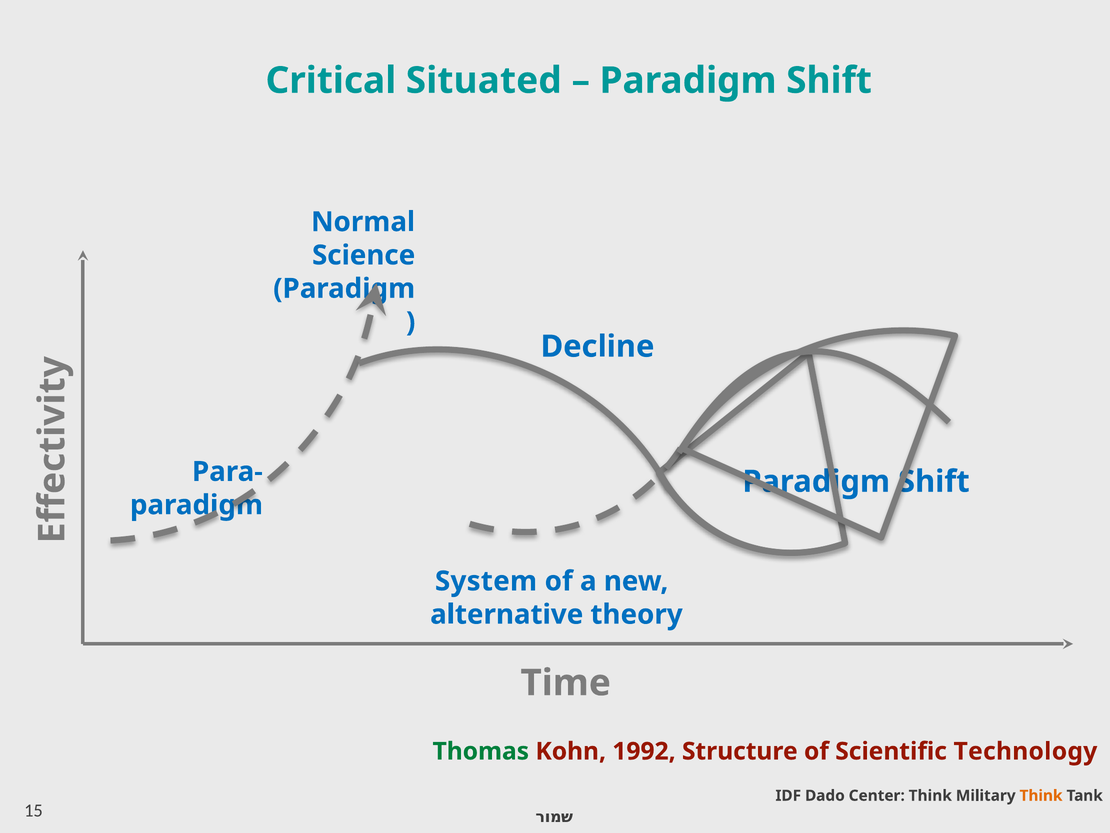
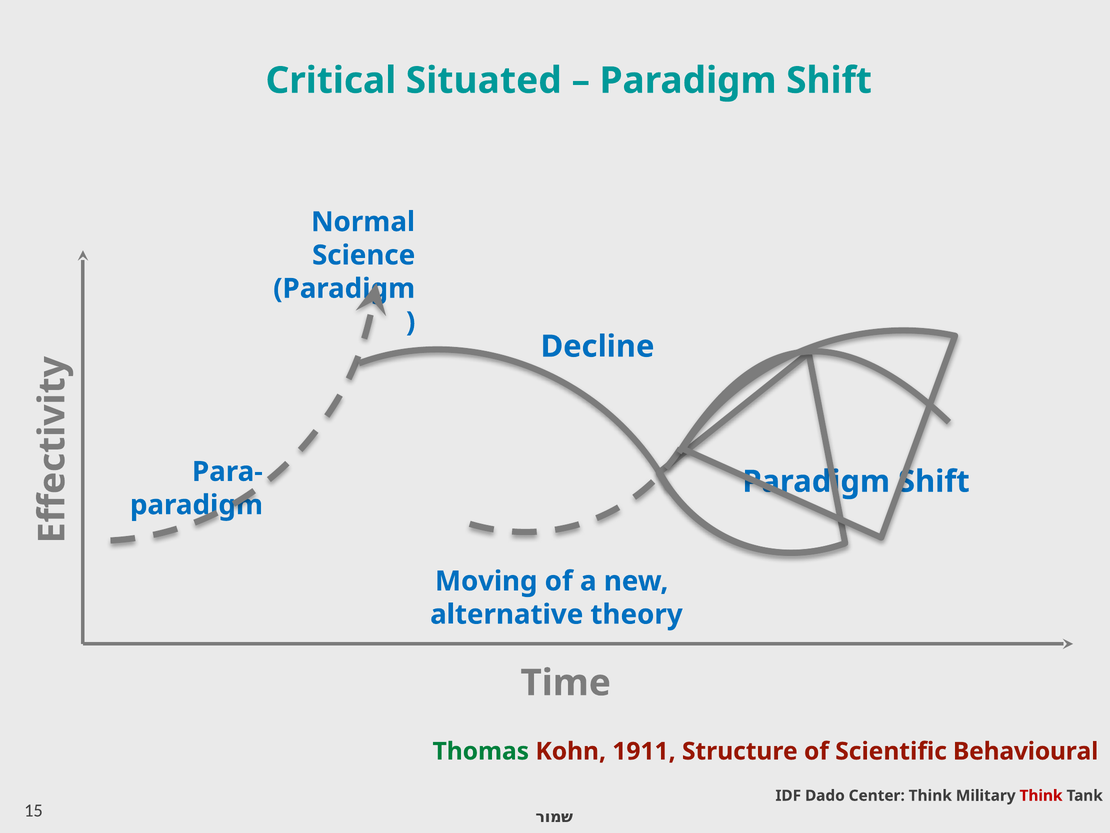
System: System -> Moving (486, 581)
1992: 1992 -> 1911 (644, 751)
Technology: Technology -> Behavioural (1026, 751)
Think colour: orange -> red (1041, 795)
